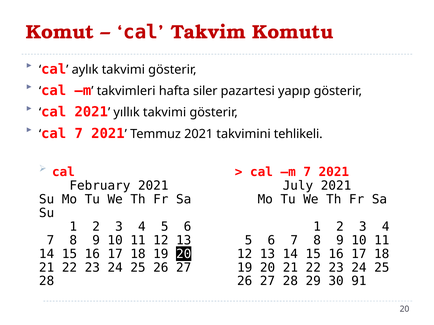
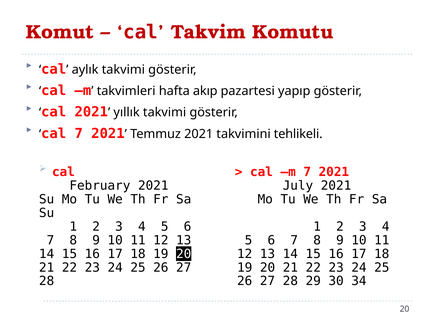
siler: siler -> akıp (205, 91)
91: 91 -> 34 (359, 282)
